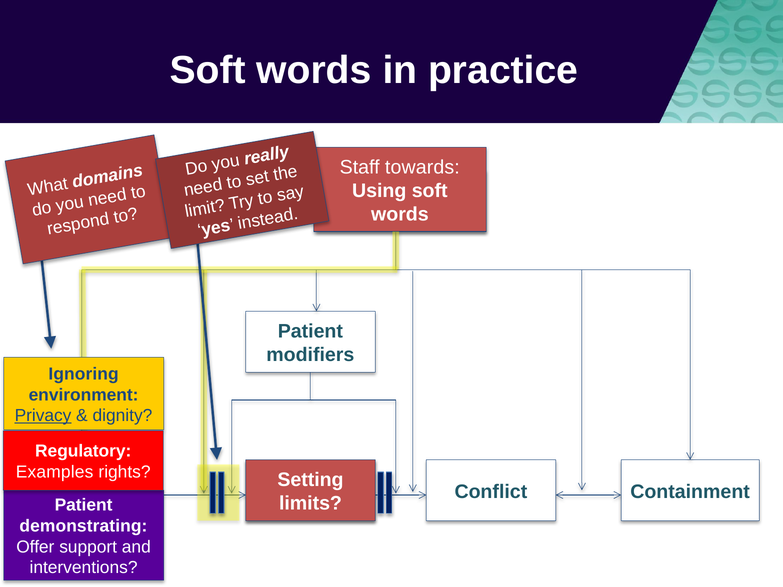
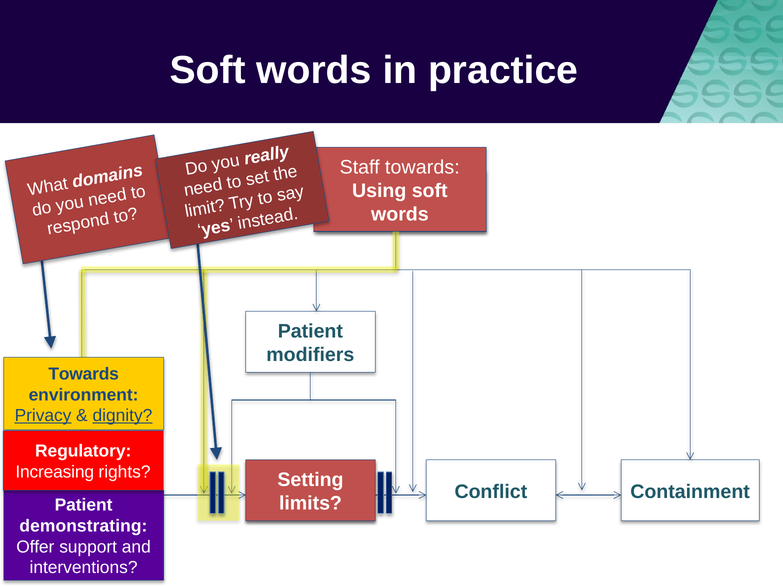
Ignoring: Ignoring -> Towards (84, 374)
dignity underline: none -> present (122, 416)
Examples: Examples -> Increasing (55, 472)
